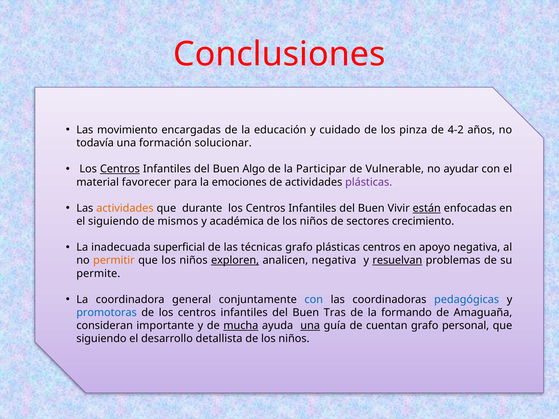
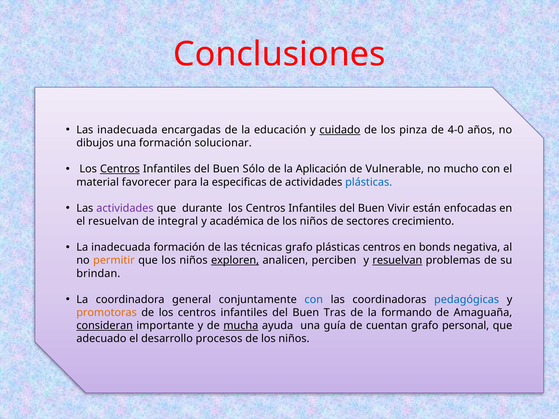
Las movimiento: movimiento -> inadecuada (127, 130)
cuidado underline: none -> present (340, 130)
4-2: 4-2 -> 4-0 (456, 130)
todavía: todavía -> dibujos (95, 143)
Algo: Algo -> Sólo (254, 169)
Participar: Participar -> Aplicación (321, 169)
ayudar: ayudar -> mucho (461, 169)
emociones: emociones -> especificas (239, 182)
plásticas colour: purple -> blue (369, 182)
actividades colour: orange -> purple (125, 208)
están underline: present -> none (427, 208)
el siguiendo: siguiendo -> resuelvan (114, 221)
mismos: mismos -> integral (178, 221)
inadecuada superficial: superficial -> formación (179, 247)
apoyo: apoyo -> bonds (435, 247)
analicen negativa: negativa -> perciben (334, 261)
permite: permite -> brindan (98, 274)
promotoras colour: blue -> orange (107, 313)
consideran underline: none -> present (105, 326)
una underline: present -> none (310, 326)
siguiendo: siguiendo -> adecuado (101, 339)
detallista: detallista -> procesos (219, 339)
